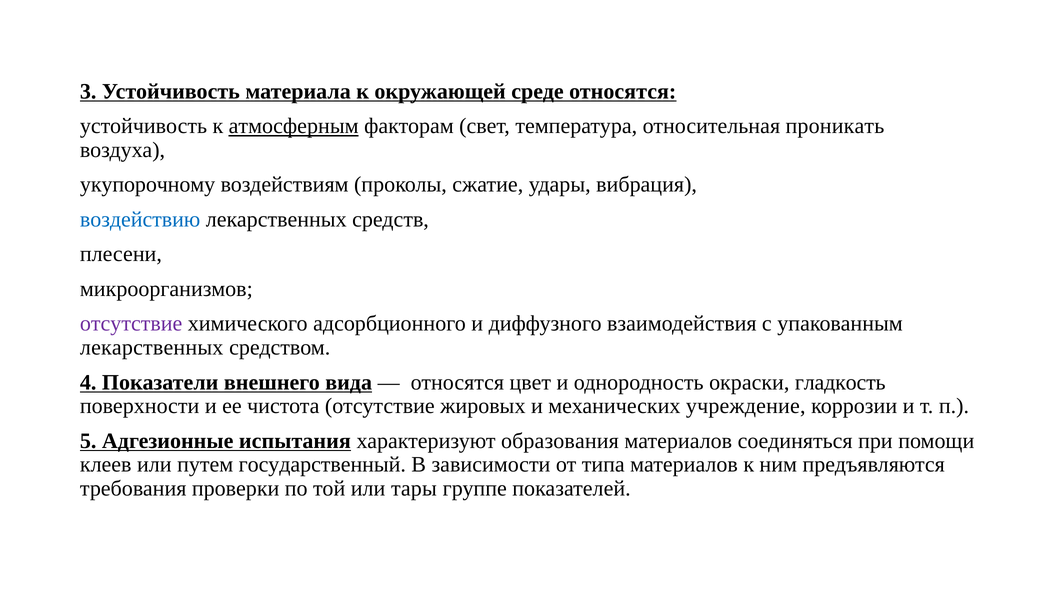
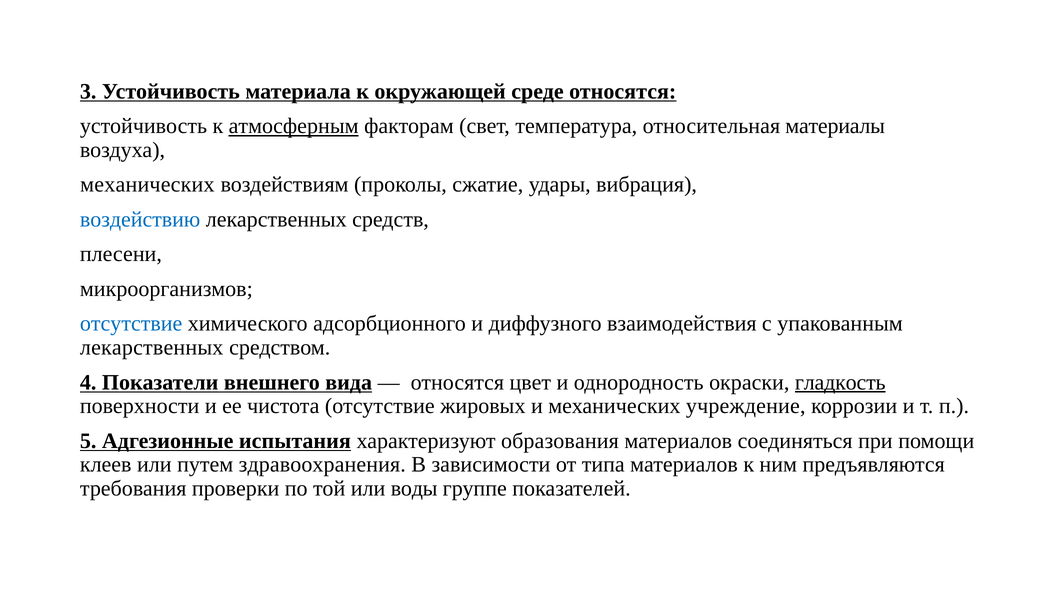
проникать: проникать -> материалы (835, 126)
укупорочному: укупорочному -> механических (147, 185)
отсутствие colour: purple -> blue (131, 324)
гладкость underline: none -> present (840, 382)
государственный: государственный -> здравоохранения (322, 465)
тары: тары -> воды (414, 488)
